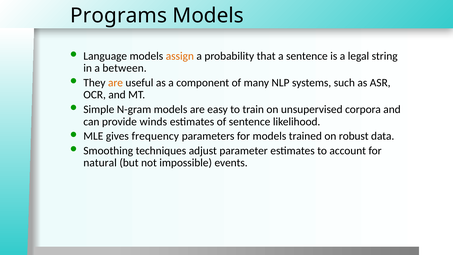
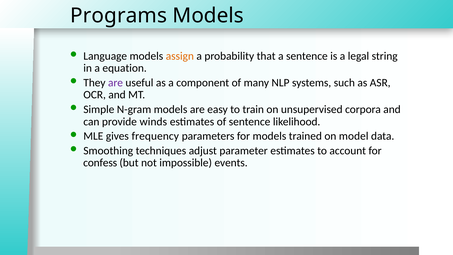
between: between -> equation (125, 68)
are colour: orange -> purple (116, 83)
robust: robust -> model (354, 136)
natural: natural -> confess (100, 163)
